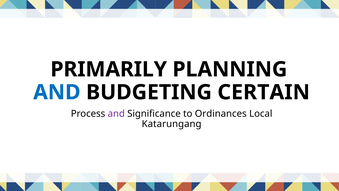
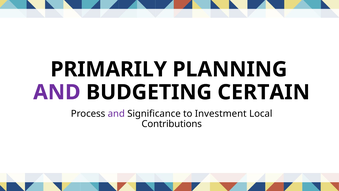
AND colour: blue -> purple (57, 92)
Ordinances: Ordinances -> Investment (221, 113)
Katarungang: Katarungang -> Contributions (172, 124)
